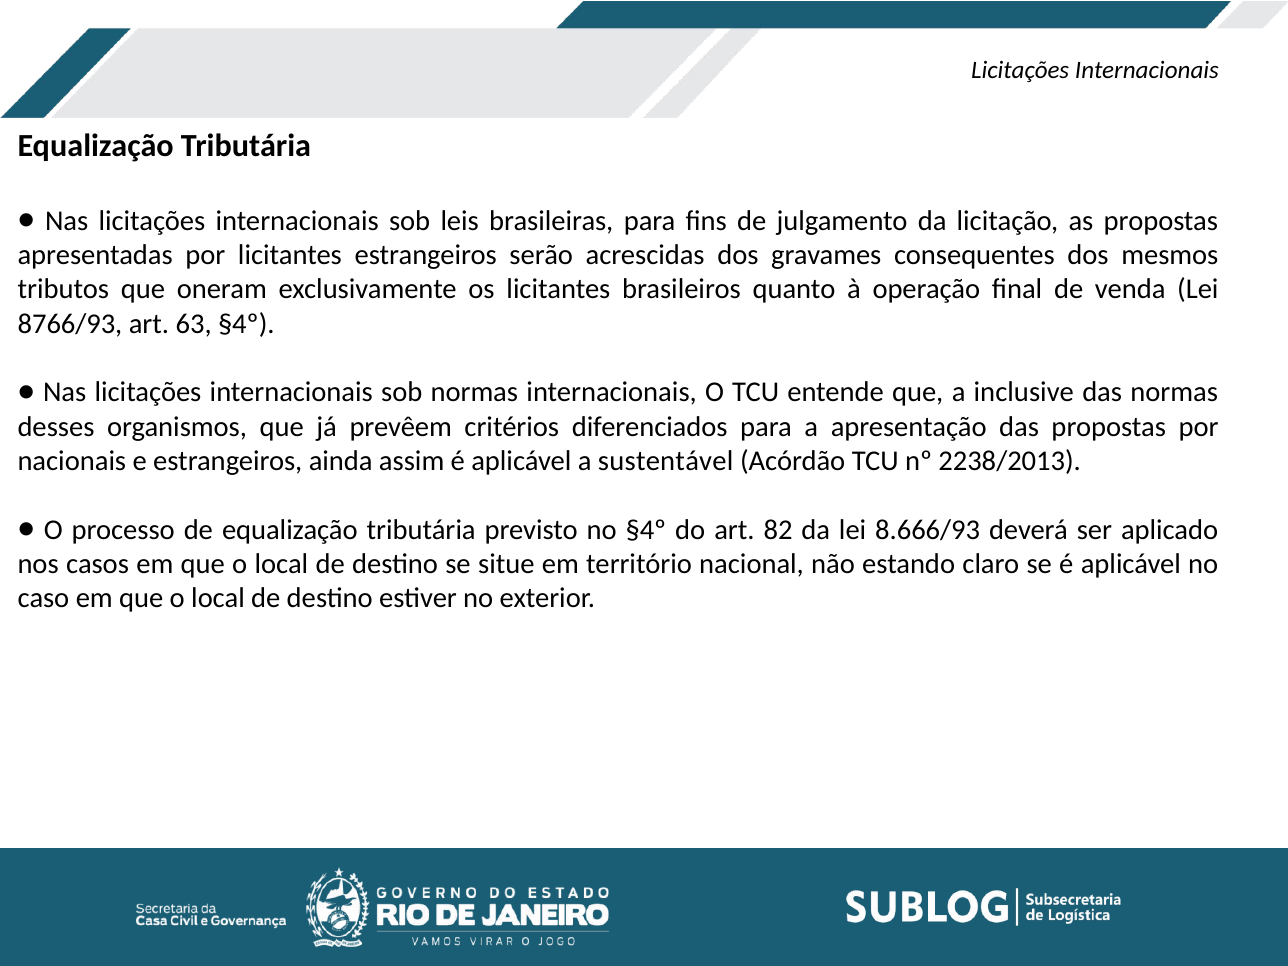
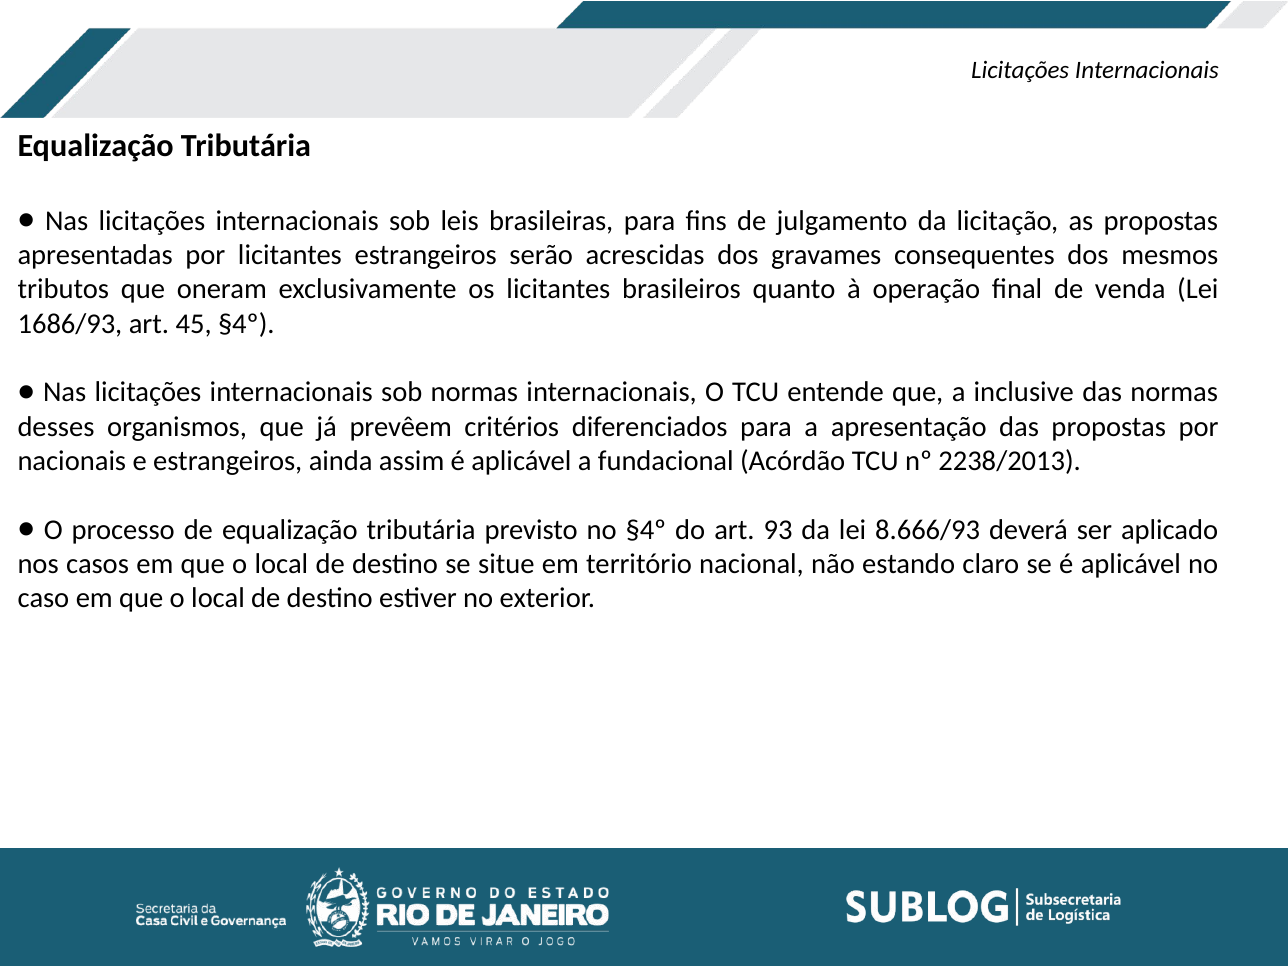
8766/93: 8766/93 -> 1686/93 (70, 324)
63: 63 -> 45 (194, 324)
sustentável: sustentável -> fundacional (666, 461)
82: 82 -> 93 (778, 530)
